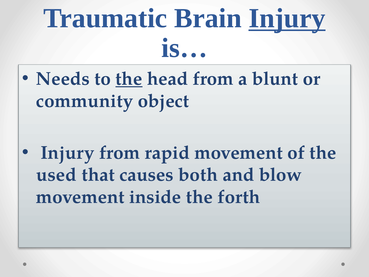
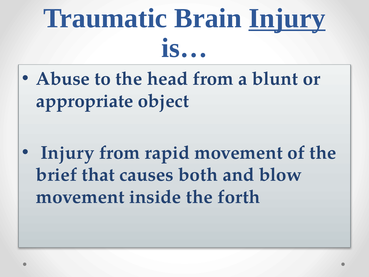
Needs: Needs -> Abuse (63, 79)
the underline: present -> none (129, 79)
community: community -> appropriate (85, 101)
used: used -> brief (56, 175)
